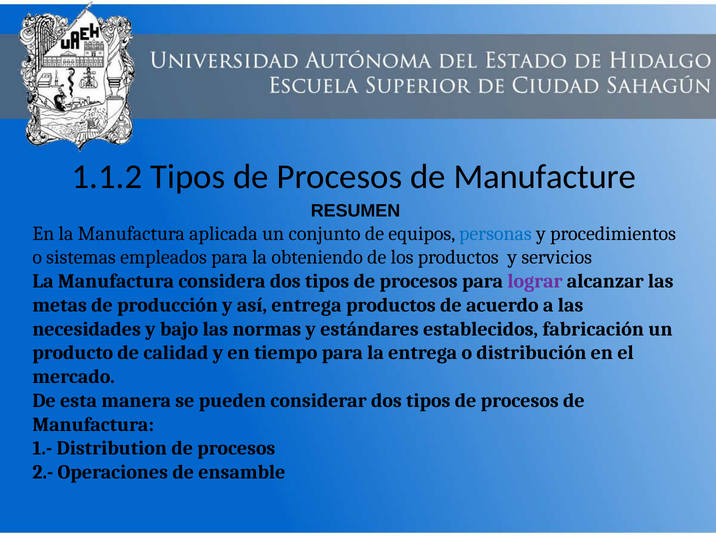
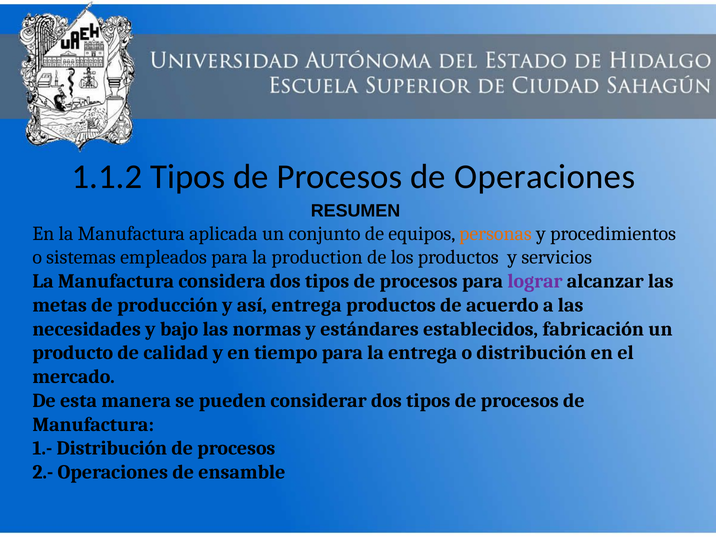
de Manufacture: Manufacture -> Operaciones (545, 177)
personas colour: blue -> orange (495, 234)
obteniendo: obteniendo -> production (317, 257)
1.- Distribution: Distribution -> Distribución (112, 448)
